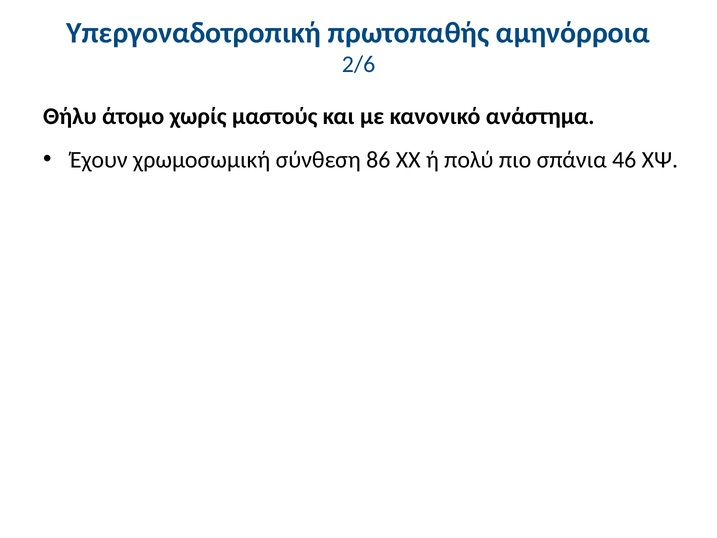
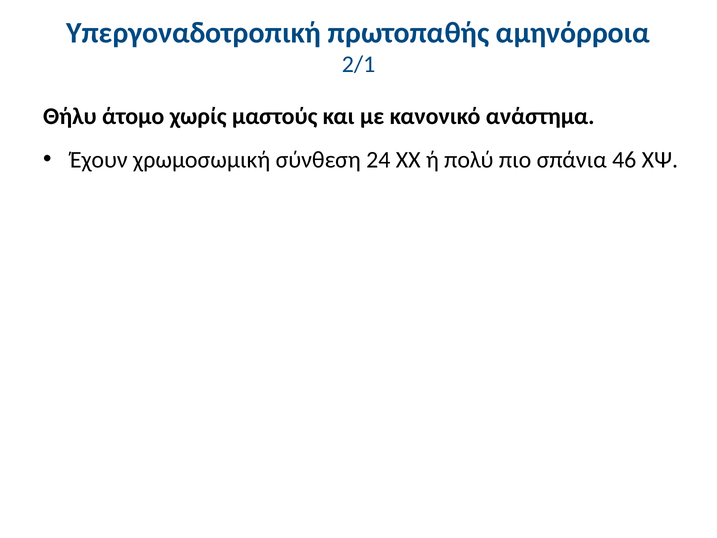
2/6: 2/6 -> 2/1 (359, 65)
86: 86 -> 24 (378, 160)
